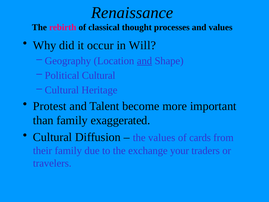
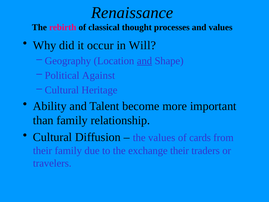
Political Cultural: Cultural -> Against (99, 75)
Protest: Protest -> Ability (50, 106)
exaggerated: exaggerated -> relationship (120, 120)
exchange your: your -> their (180, 150)
